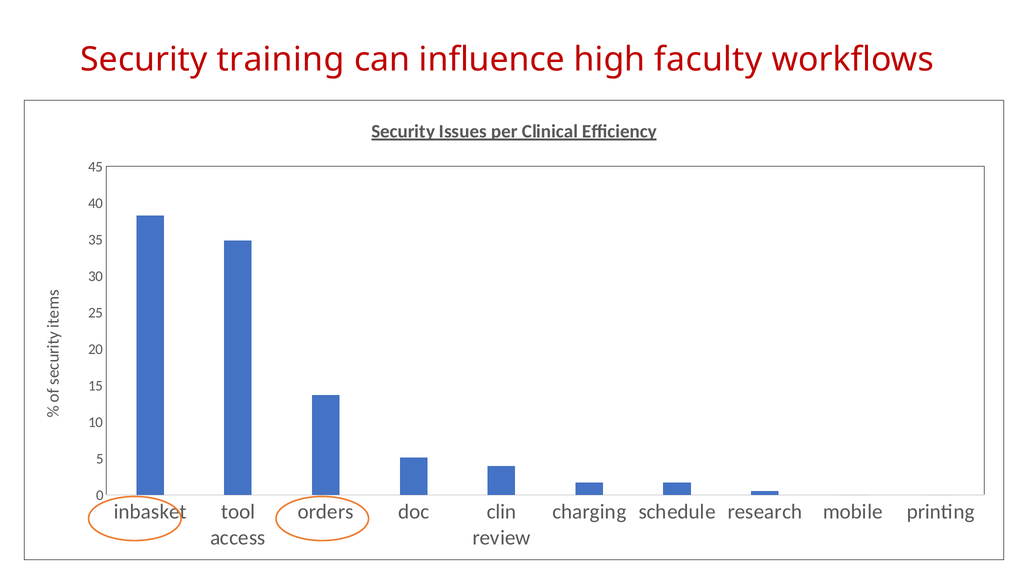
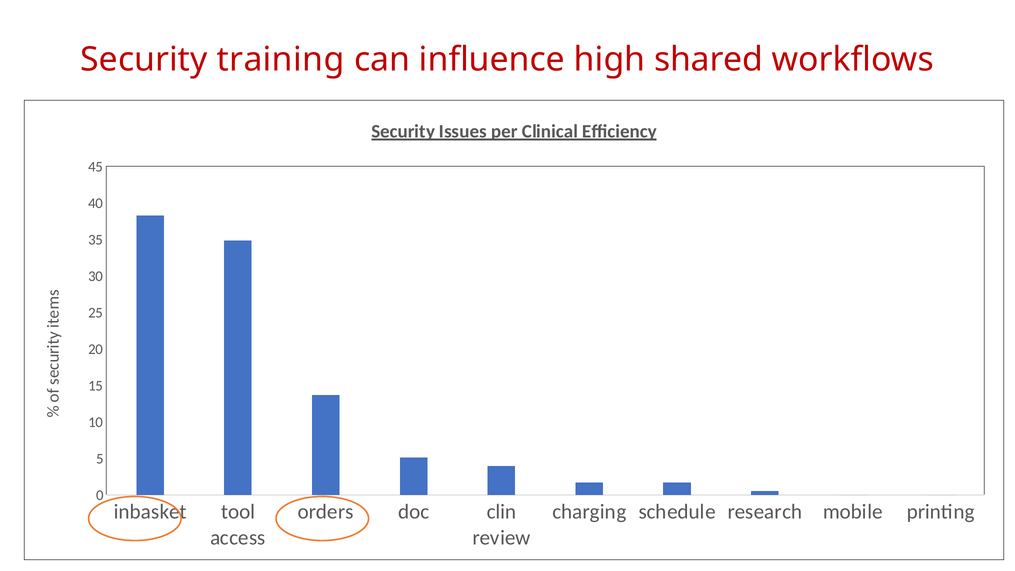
faculty: faculty -> shared (709, 60)
